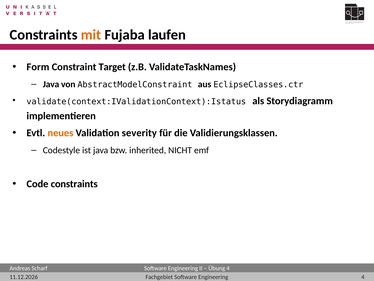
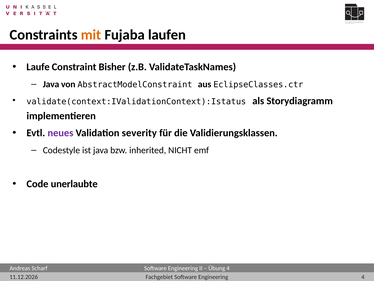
Form: Form -> Laufe (38, 67)
Target: Target -> Bisher (112, 67)
neues colour: orange -> purple (60, 133)
Code constraints: constraints -> unerlaubte (74, 184)
